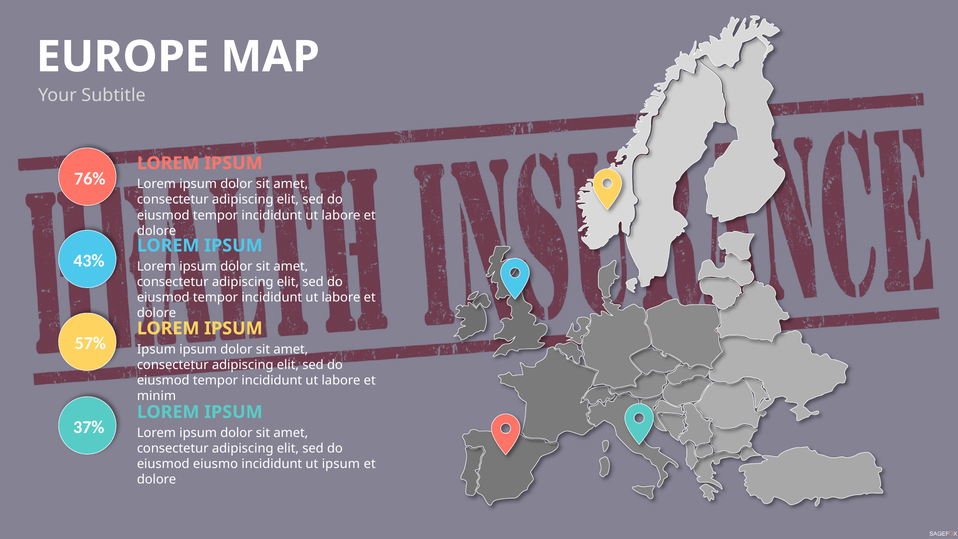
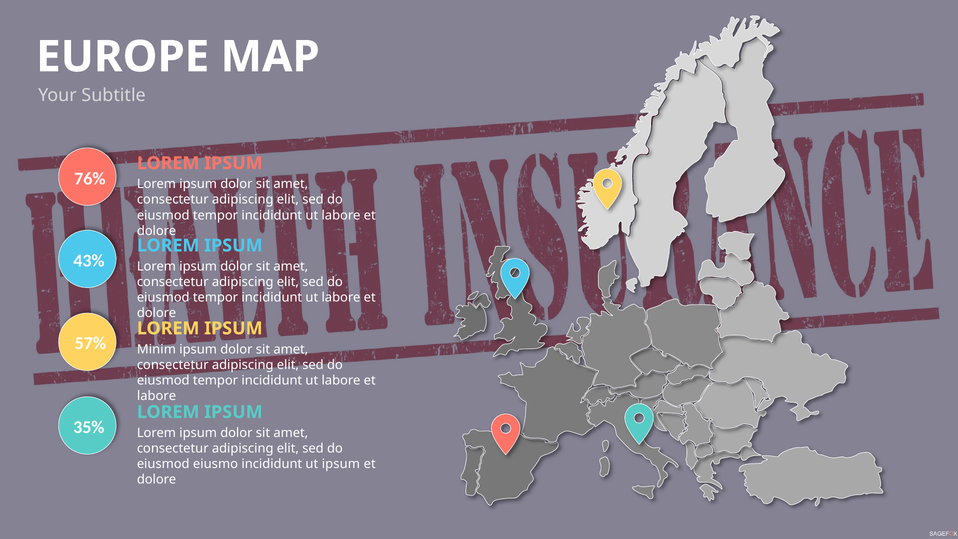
Ipsum: Ipsum -> Minim (156, 349)
minim: minim -> labore (157, 396)
37%: 37% -> 35% (89, 427)
